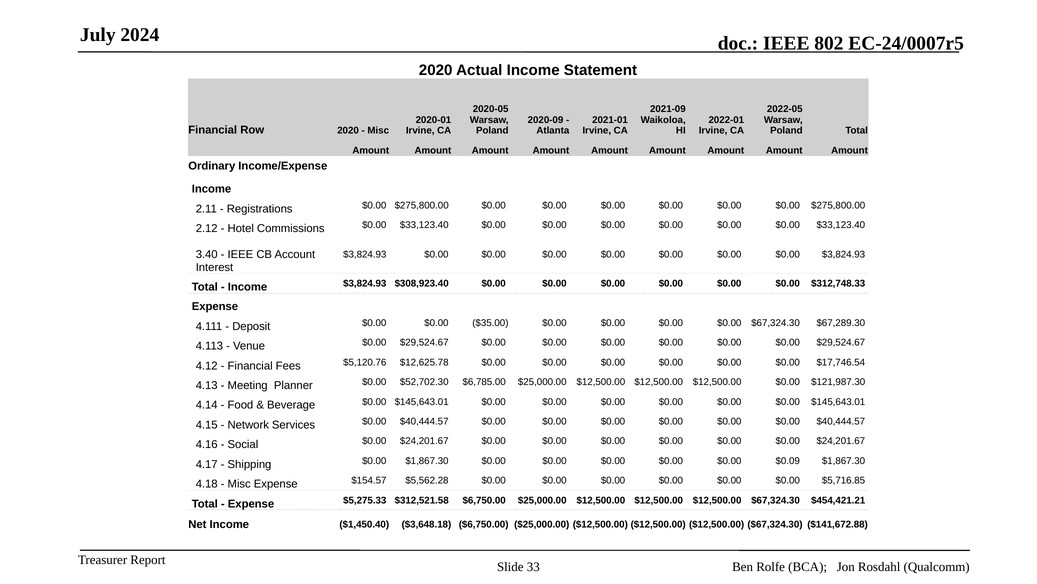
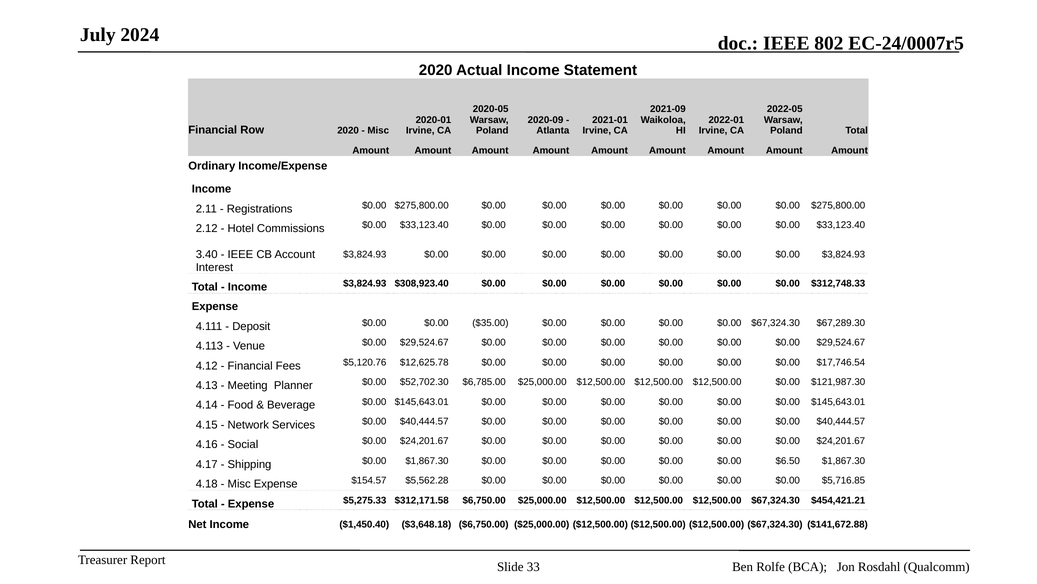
$0.09: $0.09 -> $6.50 (788, 460)
$312,521.58: $312,521.58 -> $312,171.58 (422, 500)
